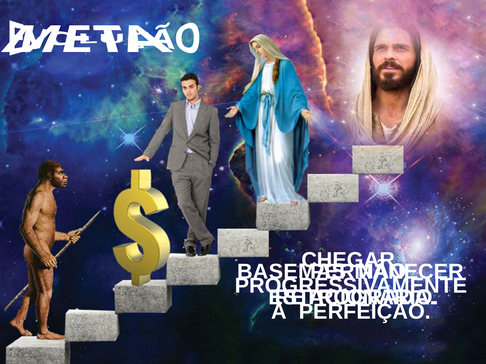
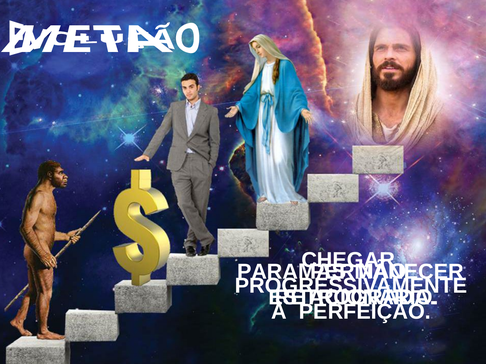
BASE: BASE -> PARA (268, 272)
